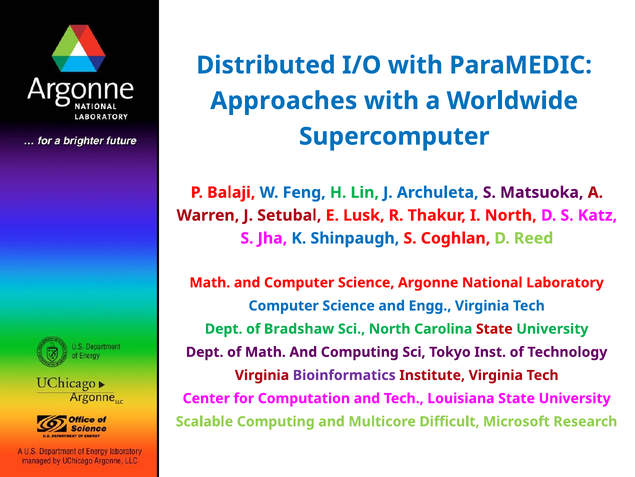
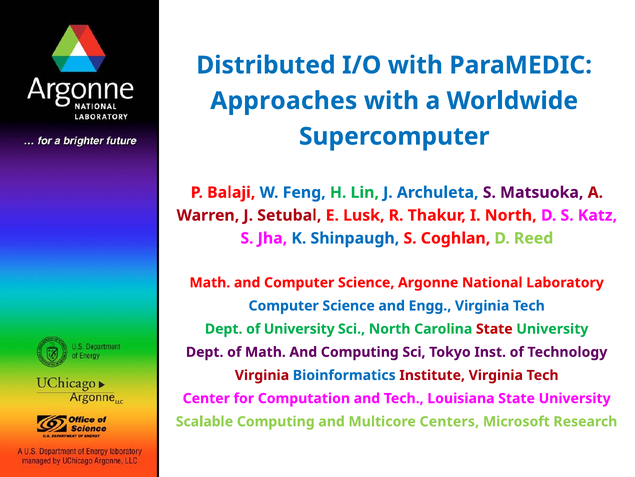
of Bradshaw: Bradshaw -> University (299, 328)
Bioinformatics colour: purple -> blue (344, 375)
Difficult: Difficult -> Centers (449, 421)
